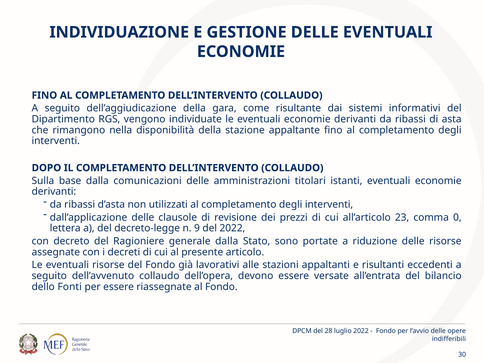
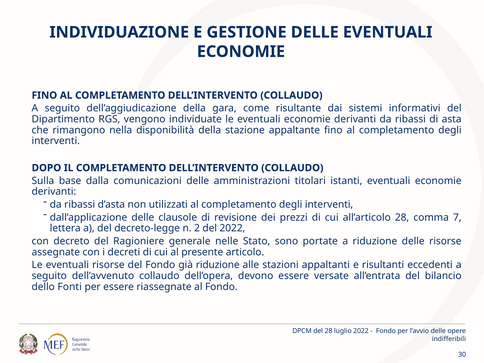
all’articolo 23: 23 -> 28 (402, 217)
0: 0 -> 7 (457, 217)
9: 9 -> 2 (197, 228)
generale dalla: dalla -> nelle (227, 241)
già lavorativi: lavorativi -> riduzione (218, 265)
